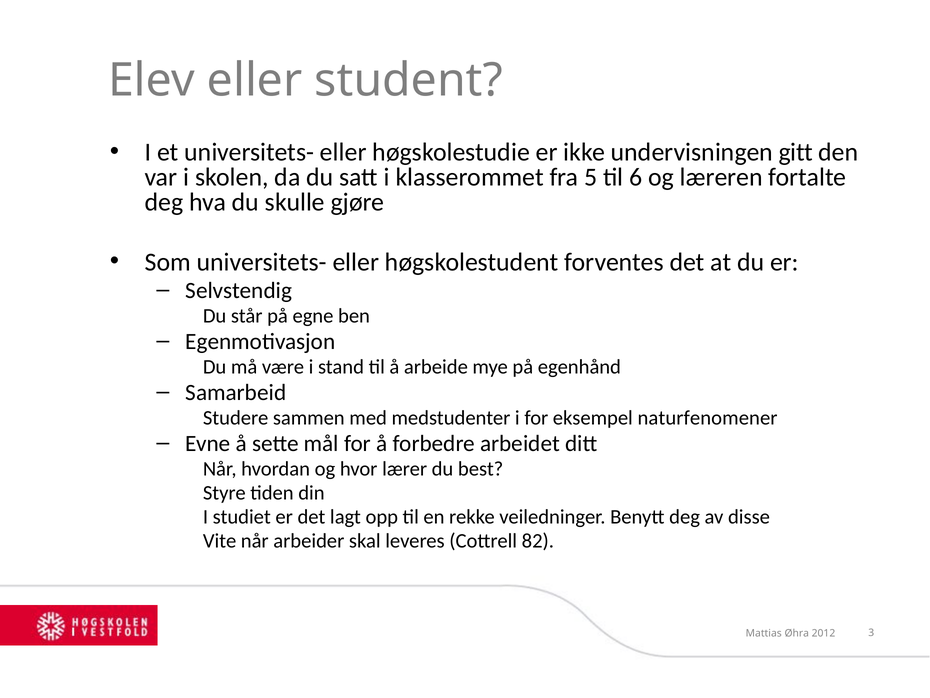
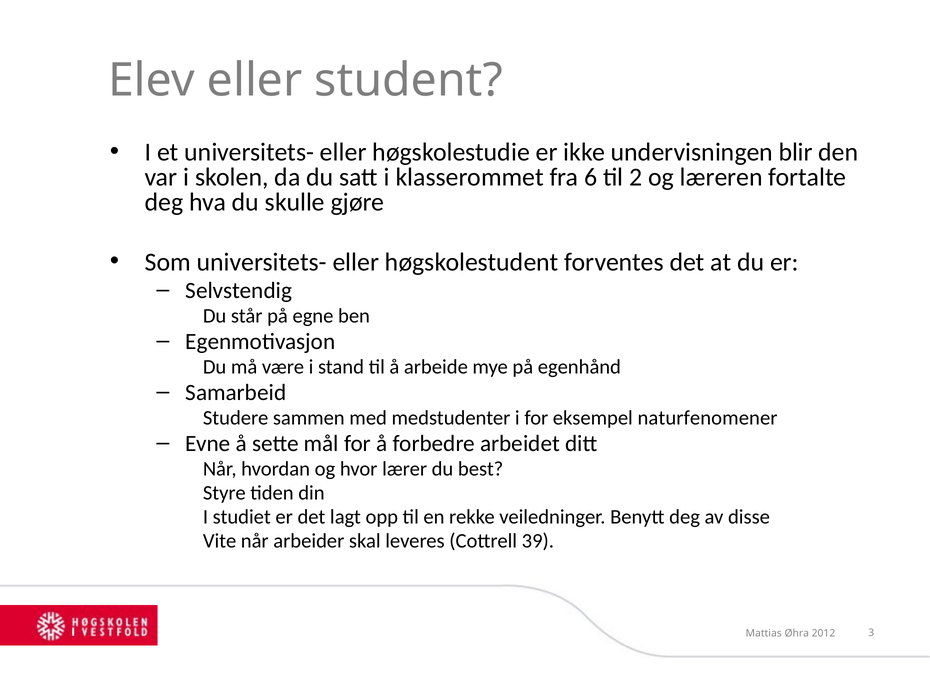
gitt: gitt -> blir (796, 152)
5: 5 -> 6 (591, 177)
6: 6 -> 2 (636, 177)
82: 82 -> 39 (538, 540)
